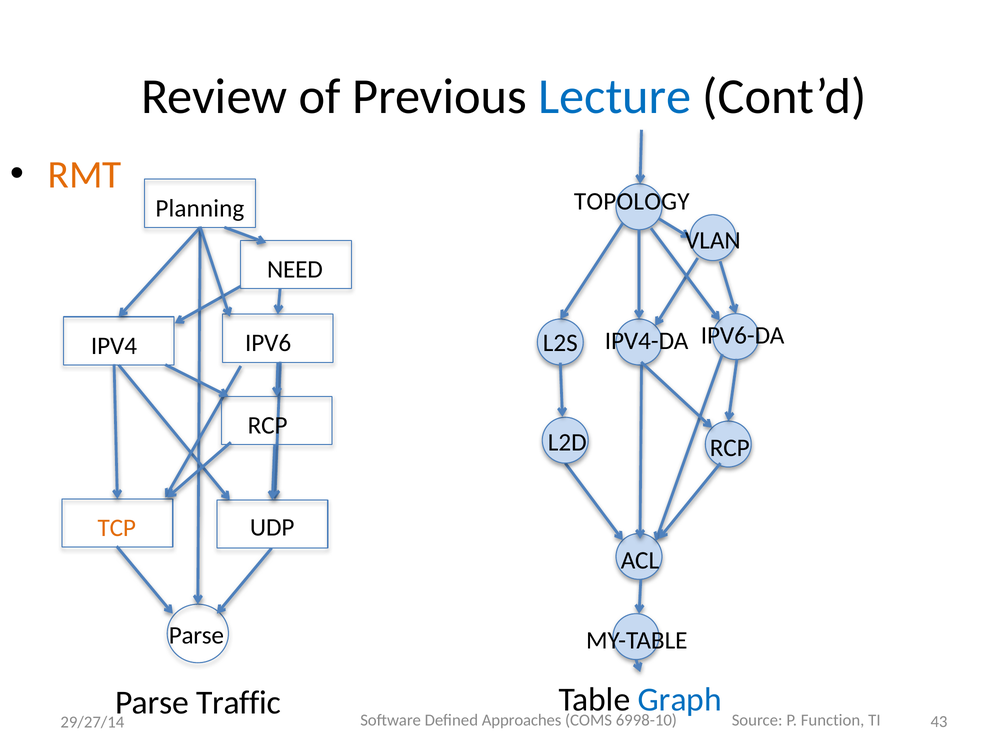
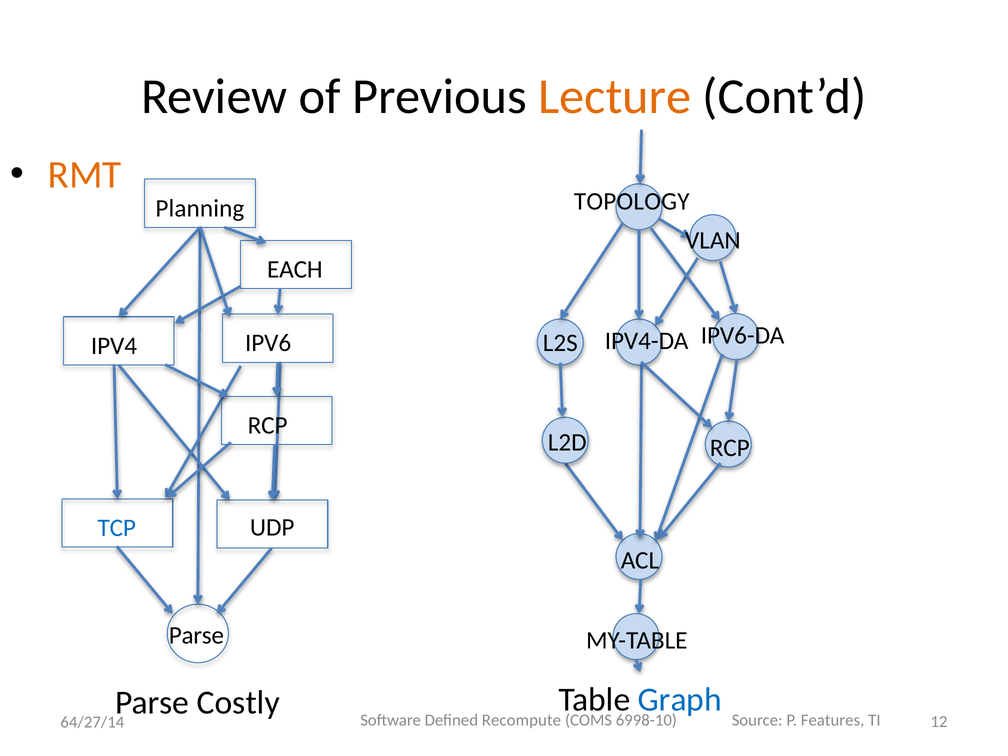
Lecture colour: blue -> orange (615, 97)
NEED: NEED -> EACH (295, 269)
TCP colour: orange -> blue (117, 528)
Traffic: Traffic -> Costly (238, 703)
Approaches: Approaches -> Recompute (521, 720)
43: 43 -> 12 (939, 722)
29/27/14: 29/27/14 -> 64/27/14 (92, 722)
Function: Function -> Features (833, 720)
